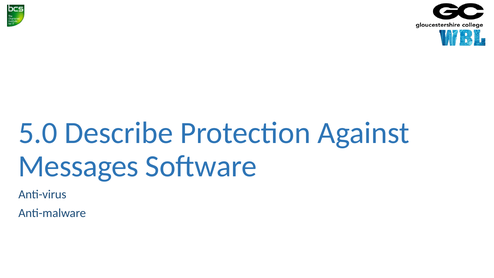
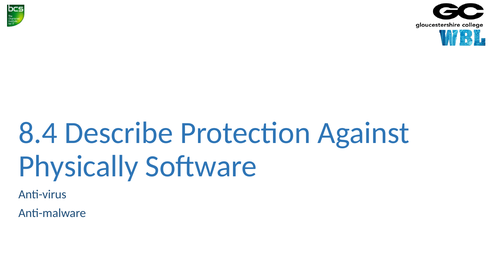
5.0: 5.0 -> 8.4 (38, 133)
Messages: Messages -> Physically (78, 166)
